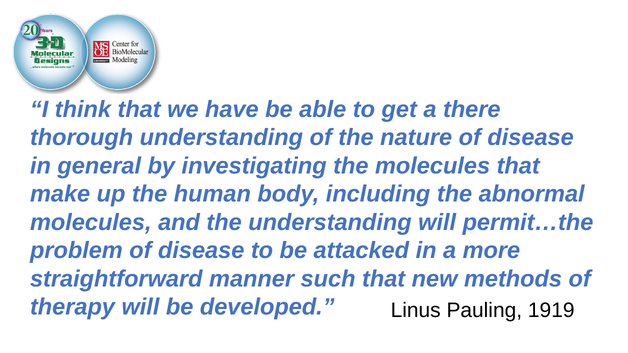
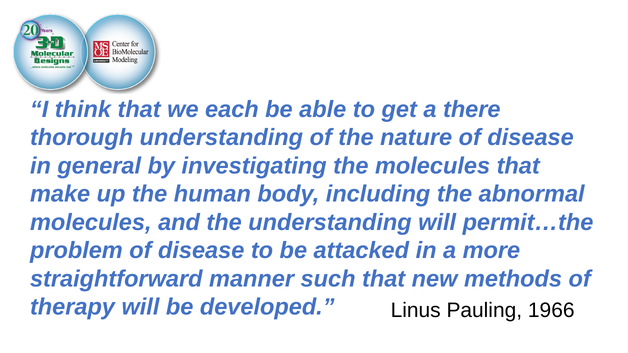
have: have -> each (232, 110)
1919: 1919 -> 1966 (551, 311)
